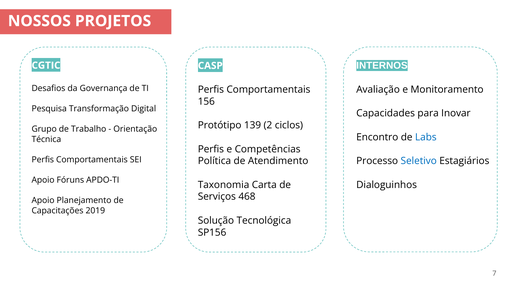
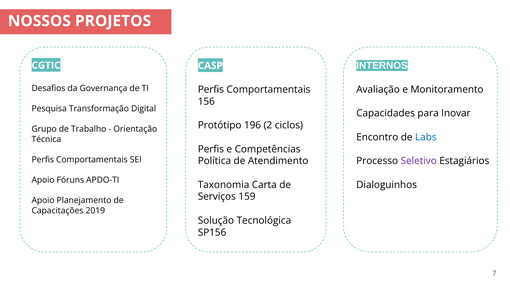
139: 139 -> 196 (253, 125)
Seletivo colour: blue -> purple (419, 161)
468: 468 -> 159 (247, 197)
